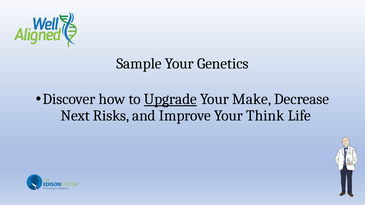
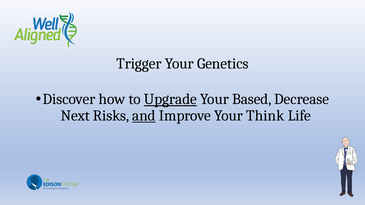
Sample: Sample -> Trigger (139, 64)
Make: Make -> Based (252, 99)
and underline: none -> present (144, 116)
